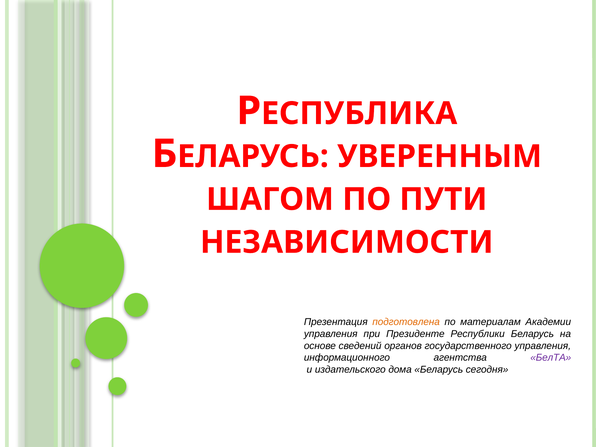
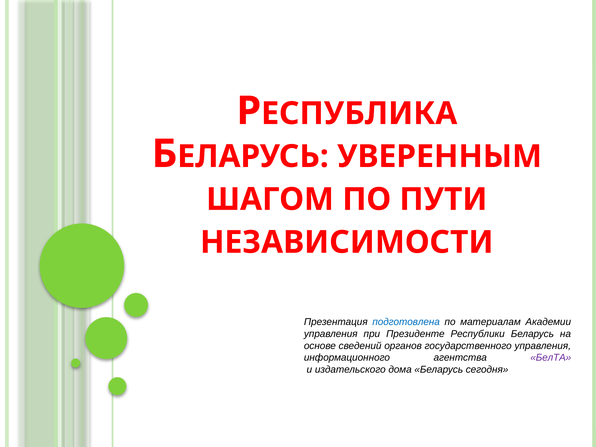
подготовлена colour: orange -> blue (406, 322)
